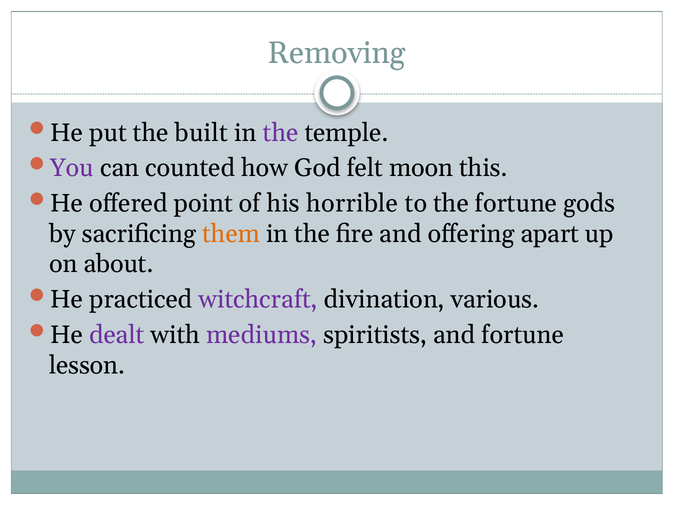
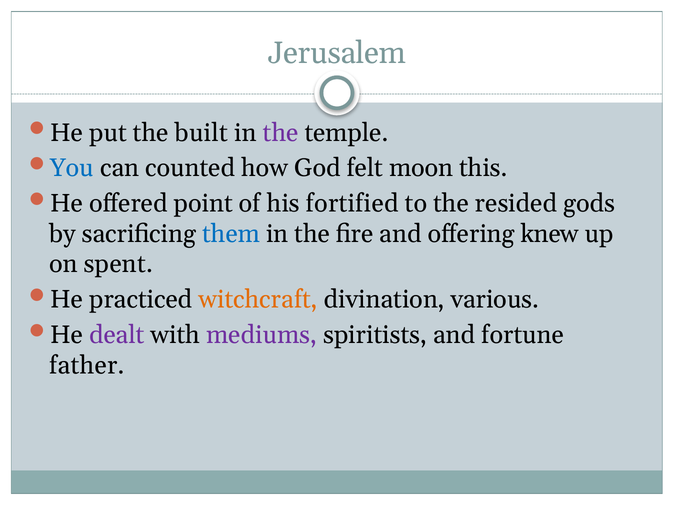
Removing: Removing -> Jerusalem (337, 53)
You colour: purple -> blue (72, 168)
horrible: horrible -> fortified (352, 204)
the fortune: fortune -> resided (516, 204)
them colour: orange -> blue (231, 234)
apart: apart -> knew (550, 234)
about: about -> spent (118, 264)
witchcraft colour: purple -> orange (258, 300)
lesson: lesson -> father (87, 366)
